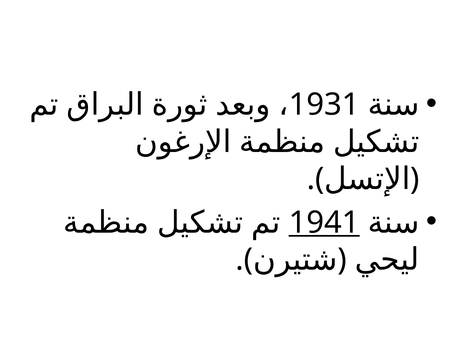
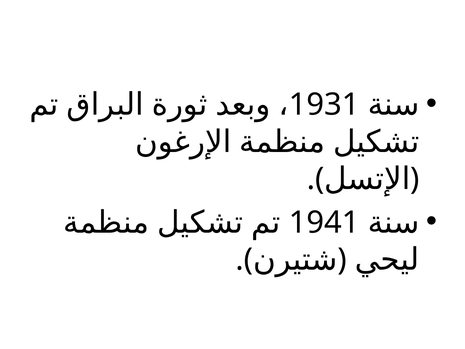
1941 underline: present -> none (324, 222)
